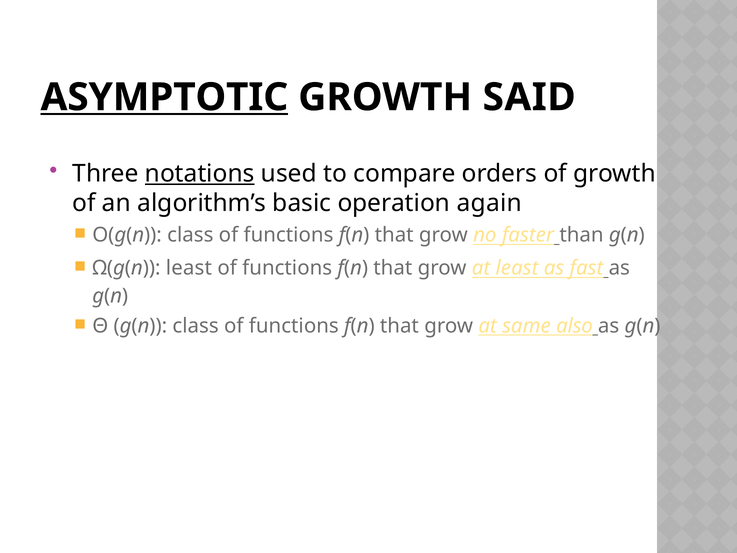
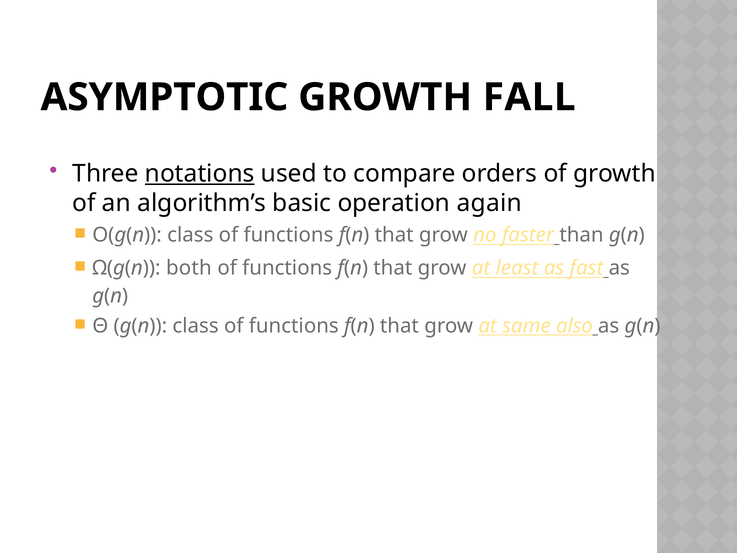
ASYMPTOTIC underline: present -> none (164, 97)
SAID: SAID -> FALL (529, 97)
Ω(g(n least: least -> both (189, 268)
